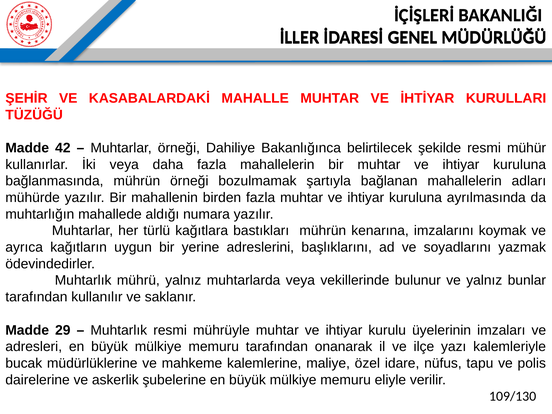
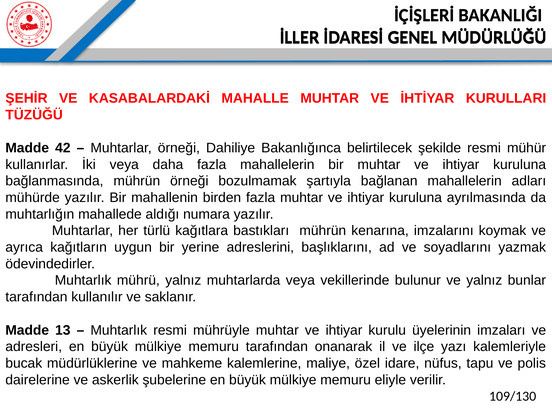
29: 29 -> 13 (63, 330)
